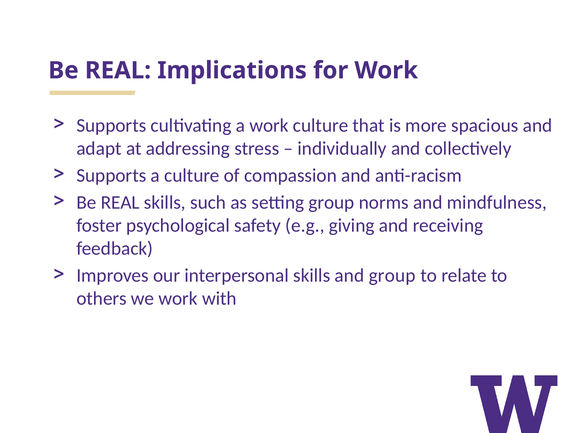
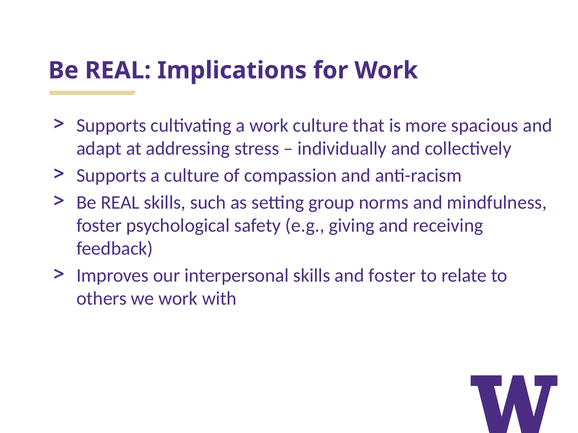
and group: group -> foster (392, 276)
